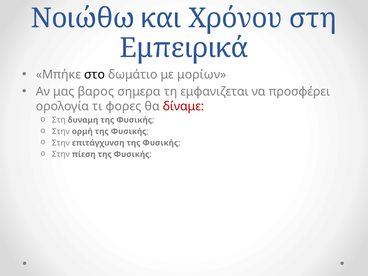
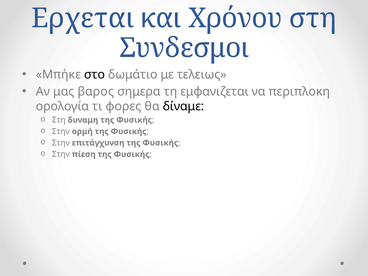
Νοιώθω: Νοιώθω -> Ερχεται (83, 18)
Εμπειρικά: Εμπειρικά -> Συνδεσμοι (184, 48)
μορίων: μορίων -> τελειως (202, 74)
προσφέρει: προσφέρει -> περιπλοκη (299, 92)
δίναμε colour: red -> black (184, 106)
